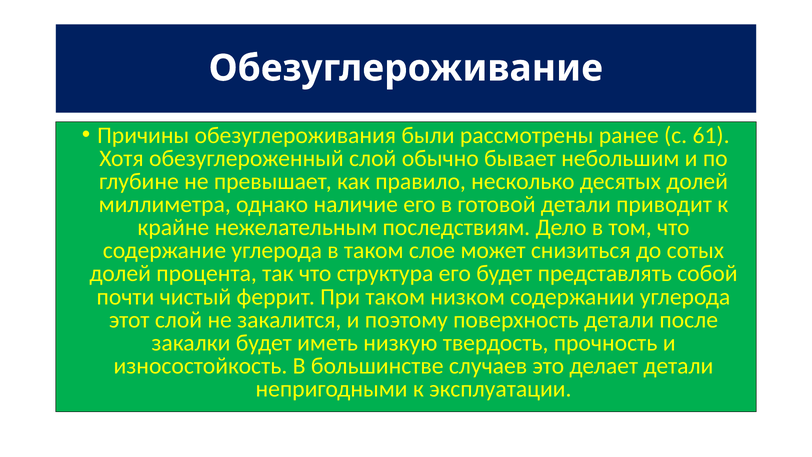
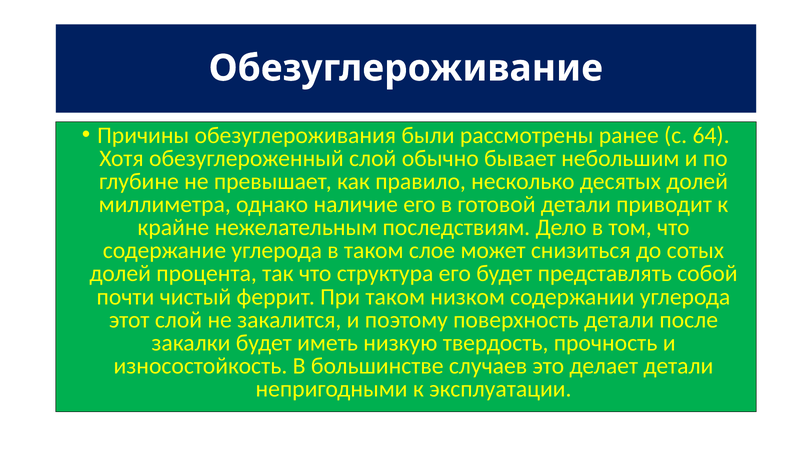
61: 61 -> 64 (711, 135)
